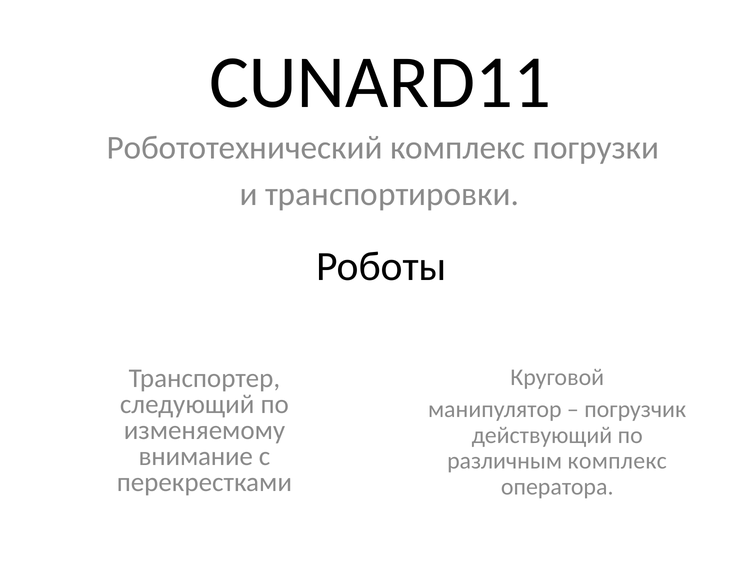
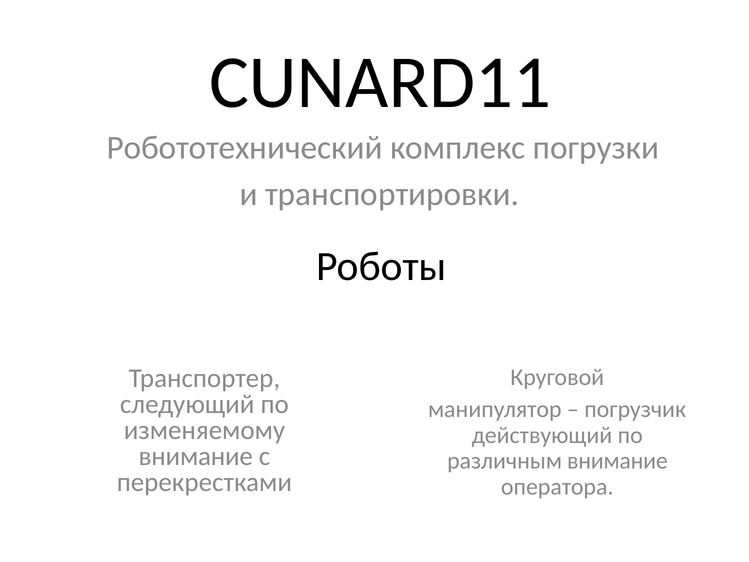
различным комплекс: комплекс -> внимание (617, 461)
